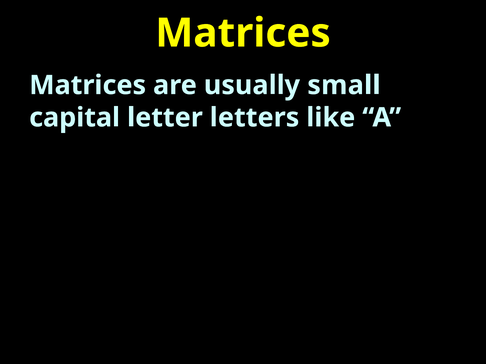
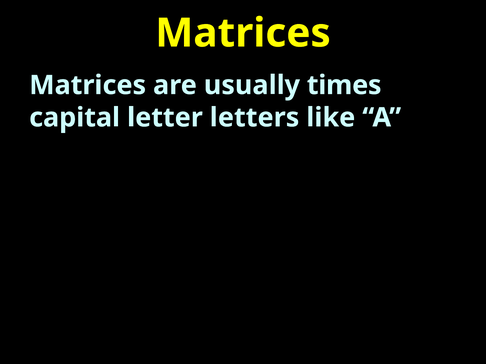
small: small -> times (344, 85)
